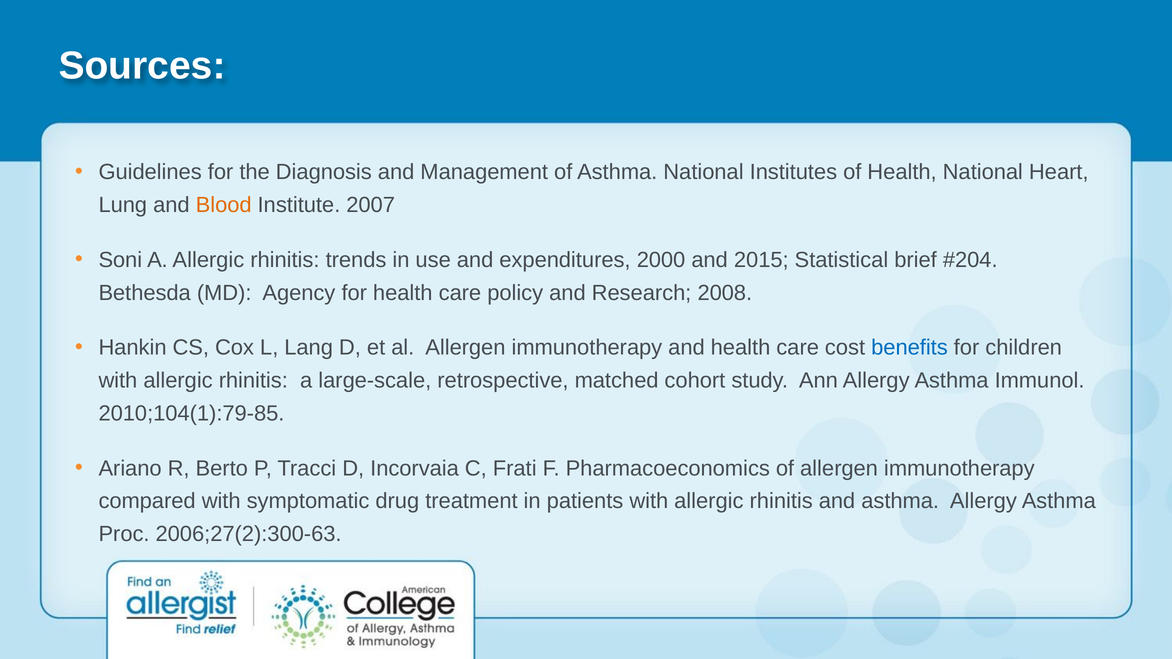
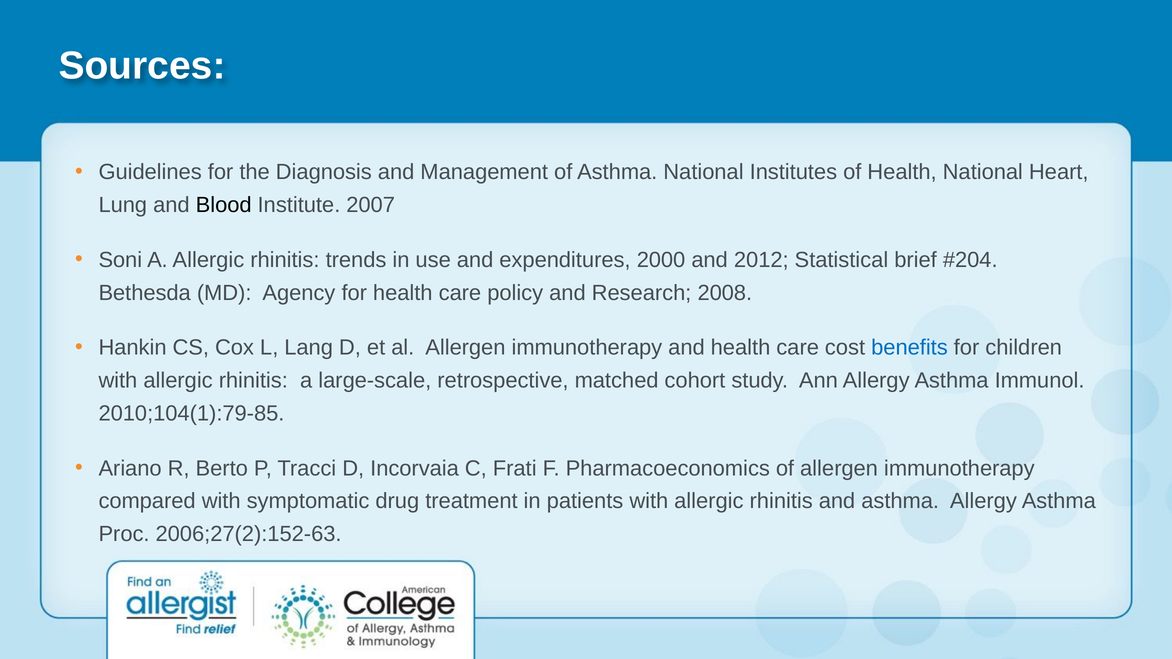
Blood colour: orange -> black (224, 205)
2015: 2015 -> 2012 (761, 260)
2006;27(2):300-63: 2006;27(2):300-63 -> 2006;27(2):152-63 (249, 534)
